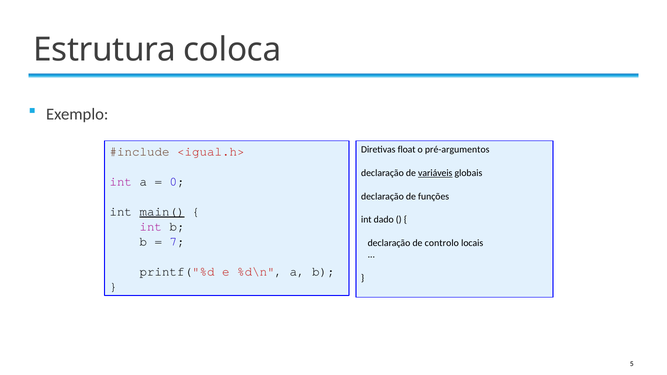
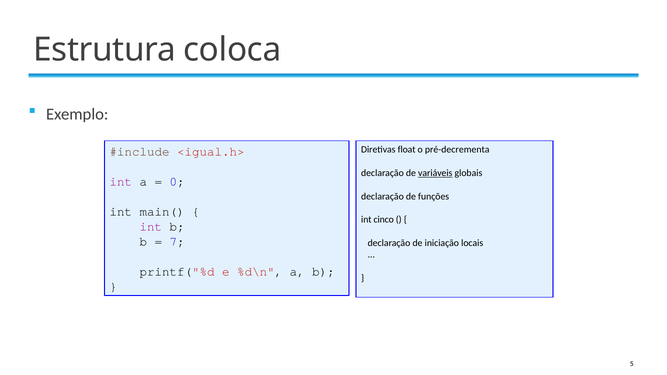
pré-argumentos: pré-argumentos -> pré-decrementa (457, 150)
main( underline: present -> none (162, 212)
dado: dado -> cinco (384, 220)
controlo: controlo -> iniciação (442, 243)
